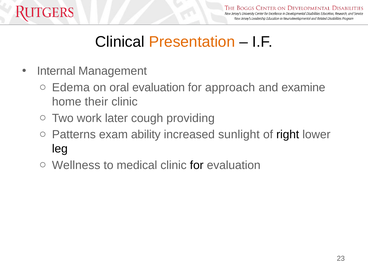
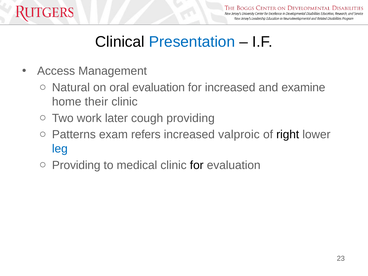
Presentation colour: orange -> blue (192, 42)
Internal: Internal -> Access (56, 71)
Edema: Edema -> Natural (71, 88)
for approach: approach -> increased (230, 88)
ability: ability -> refers (146, 135)
sunlight: sunlight -> valproic (239, 135)
leg colour: black -> blue (60, 149)
Wellness: Wellness -> Providing (76, 165)
